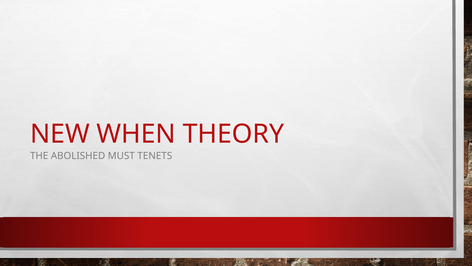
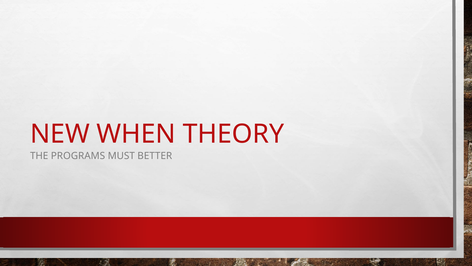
ABOLISHED: ABOLISHED -> PROGRAMS (78, 156)
TENETS: TENETS -> BETTER (155, 156)
